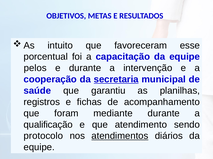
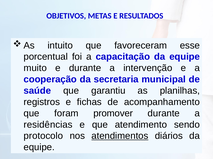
pelos: pelos -> muito (35, 68)
secretaria underline: present -> none (116, 80)
mediante: mediante -> promover (113, 114)
qualificação: qualificação -> residências (48, 125)
